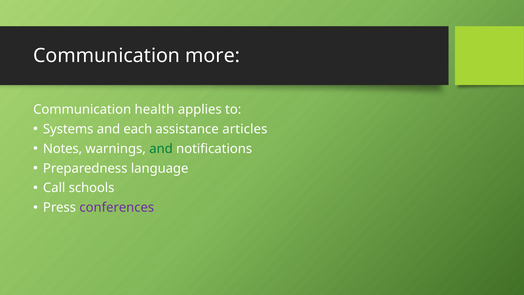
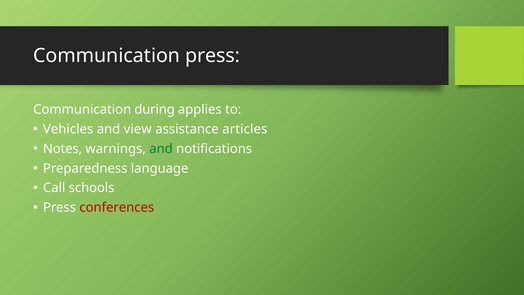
Communication more: more -> press (213, 55)
health: health -> during (155, 109)
Systems: Systems -> Vehicles (68, 129)
each: each -> view (138, 129)
conferences colour: purple -> red (117, 207)
